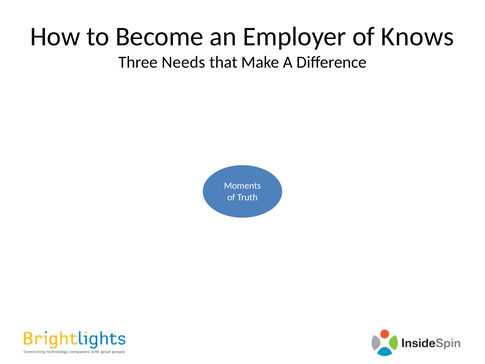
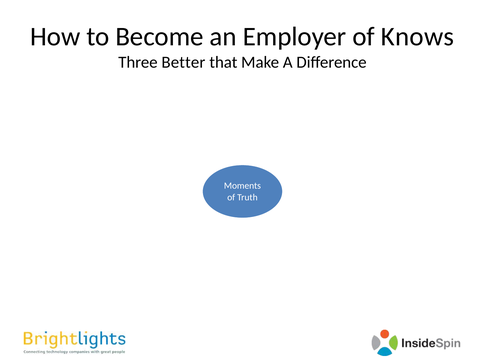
Needs: Needs -> Better (183, 62)
